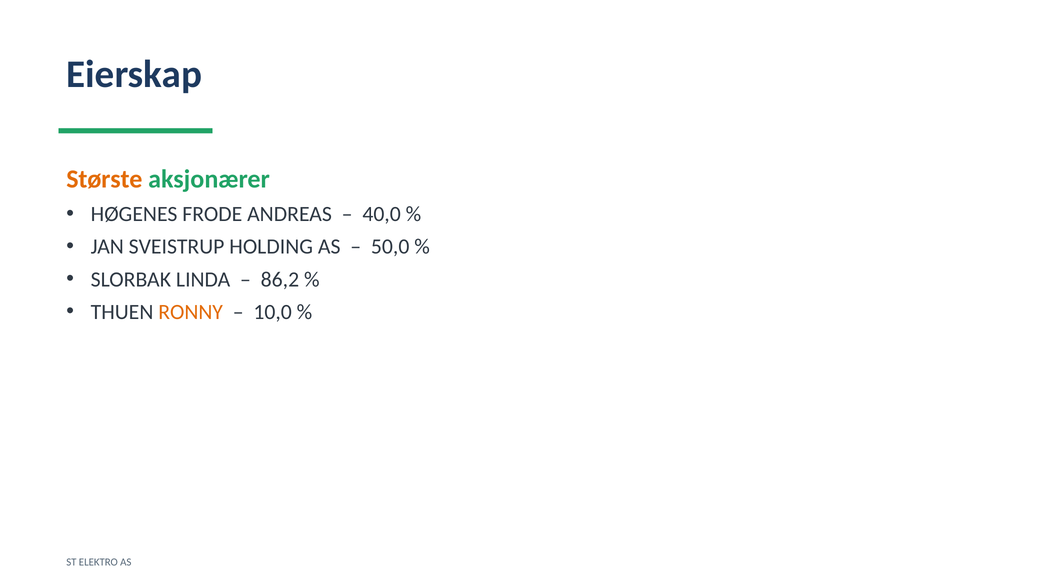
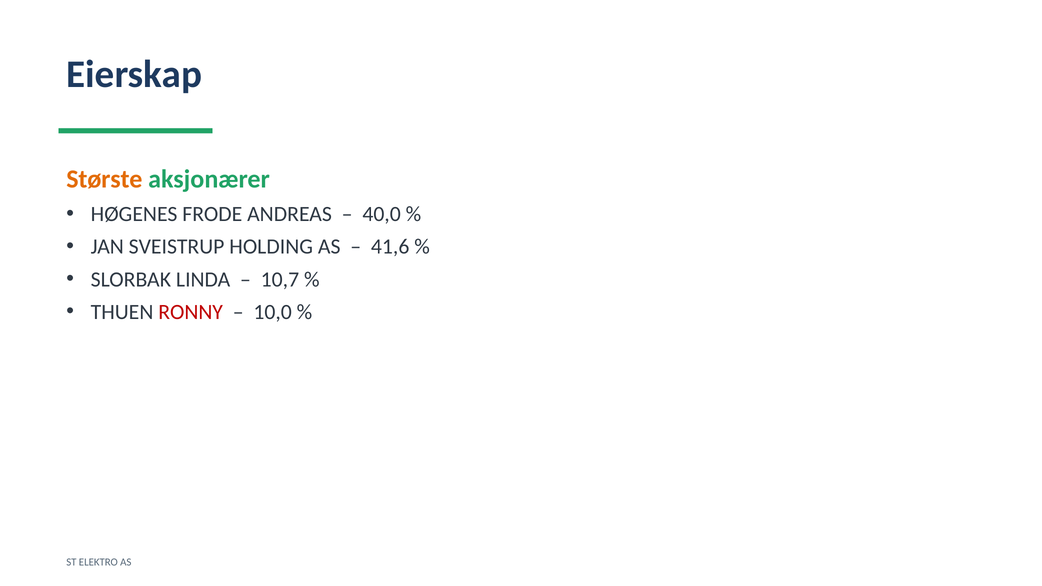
50,0: 50,0 -> 41,6 (390, 247)
86,2: 86,2 -> 10,7 (280, 279)
RONNY colour: orange -> red (191, 312)
